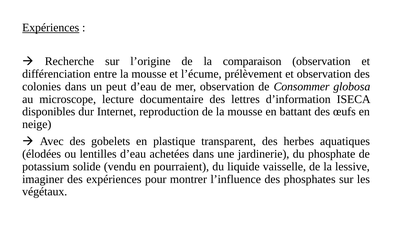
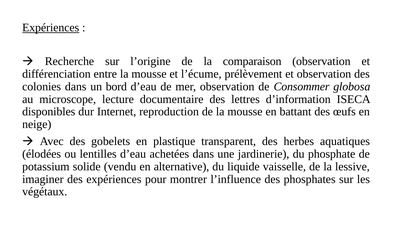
peut: peut -> bord (116, 86)
pourraient: pourraient -> alternative (181, 166)
